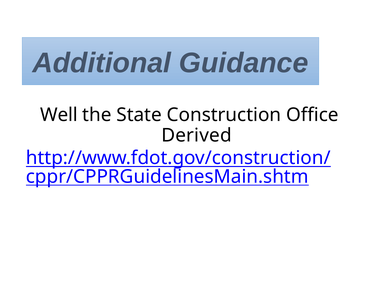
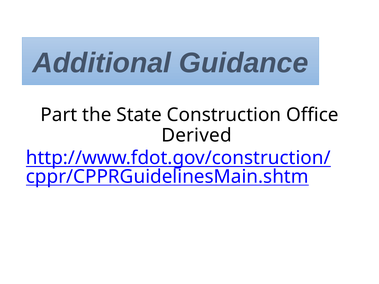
Well: Well -> Part (59, 115)
